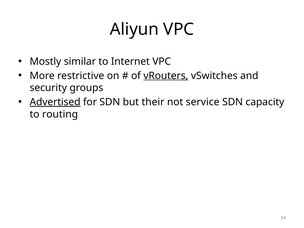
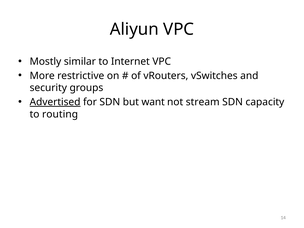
vRouters underline: present -> none (166, 76)
their: their -> want (153, 102)
service: service -> stream (203, 102)
